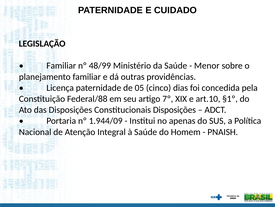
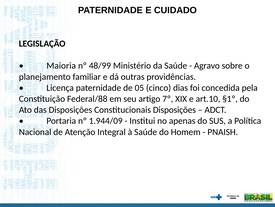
Familiar: Familiar -> Maioria (61, 65)
Menor: Menor -> Agravo (207, 65)
